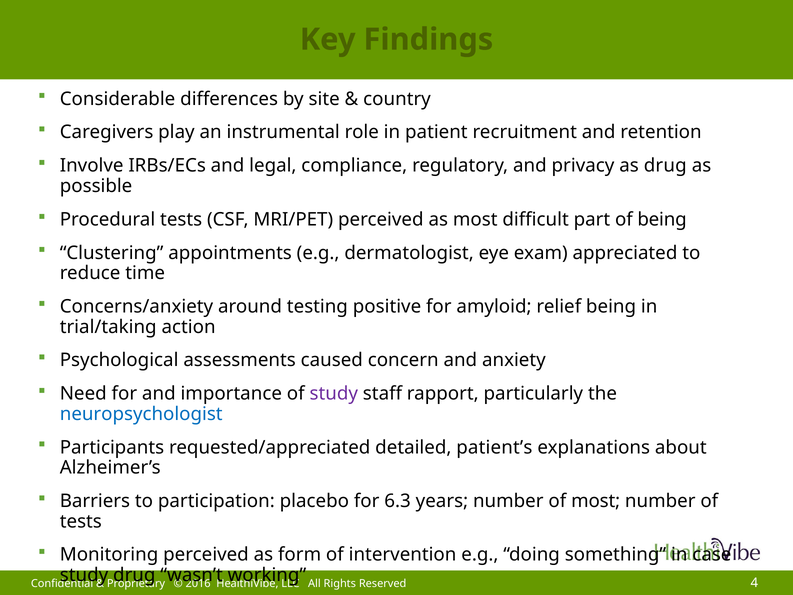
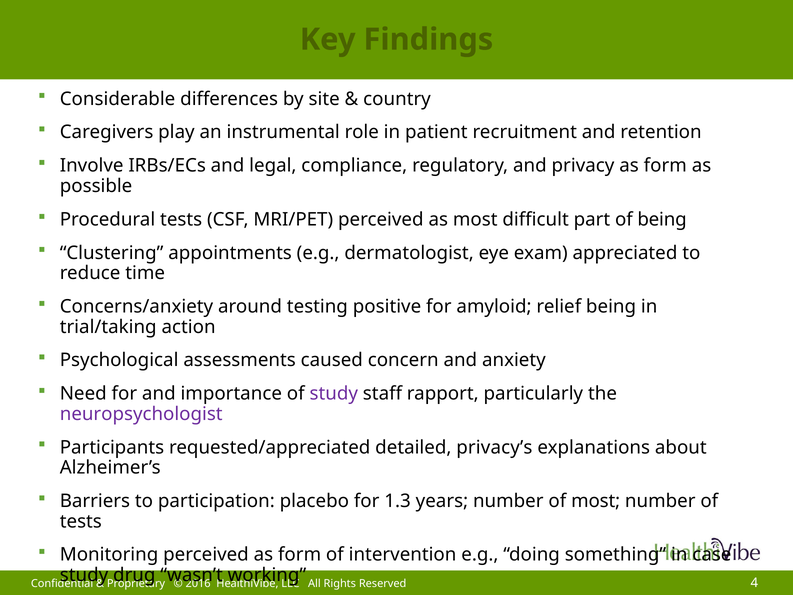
privacy as drug: drug -> form (665, 166)
neuropsychologist colour: blue -> purple (141, 414)
patient’s: patient’s -> privacy’s (494, 447)
6.3: 6.3 -> 1.3 (398, 501)
